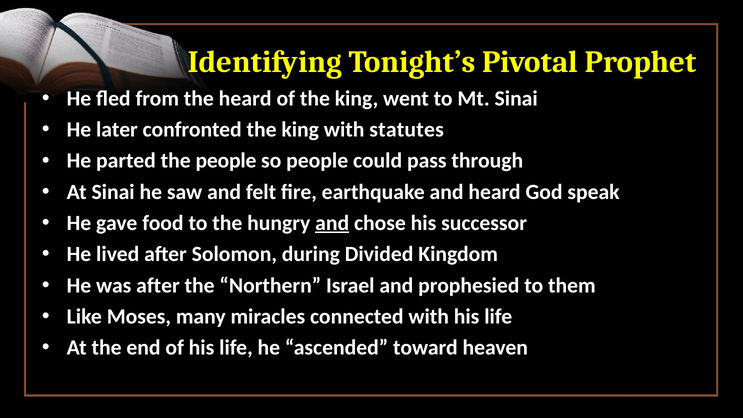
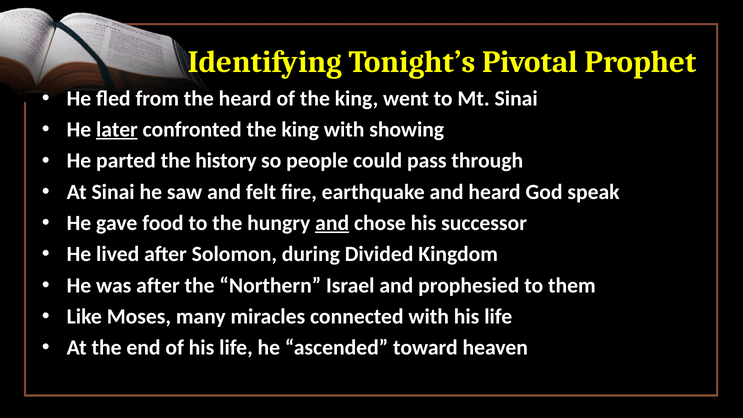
later underline: none -> present (117, 130)
statutes: statutes -> showing (407, 130)
the people: people -> history (226, 161)
